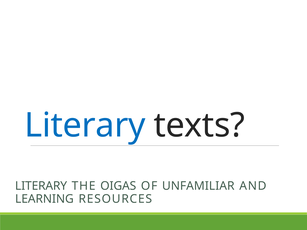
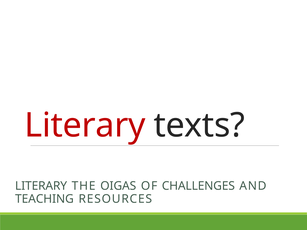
Literary colour: blue -> red (85, 125)
UNFAMILIAR: UNFAMILIAR -> CHALLENGES (198, 186)
LEARNING: LEARNING -> TEACHING (44, 199)
